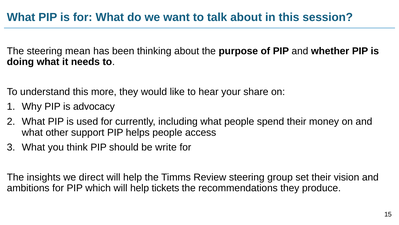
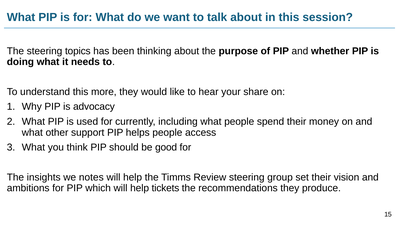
mean: mean -> topics (78, 51)
write: write -> good (166, 147)
direct: direct -> notes (91, 177)
